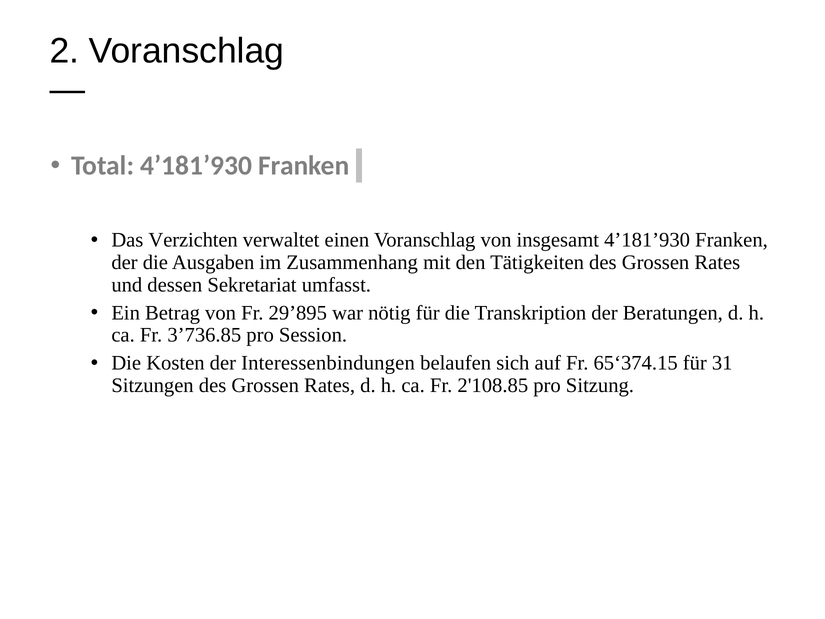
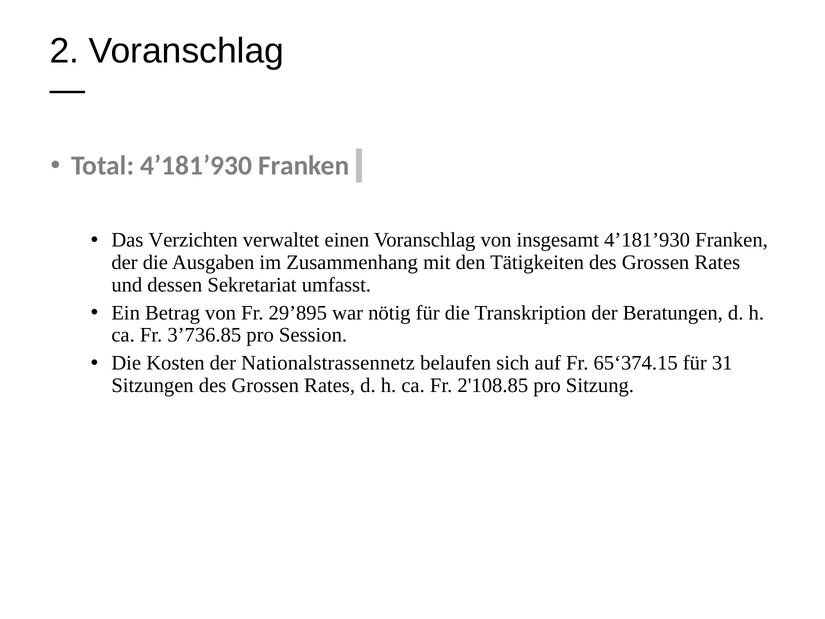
Interessenbindungen: Interessenbindungen -> Nationalstrassennetz (328, 363)
